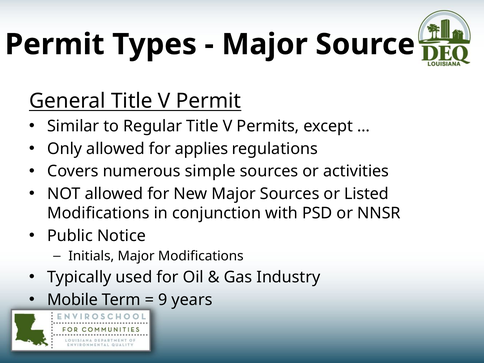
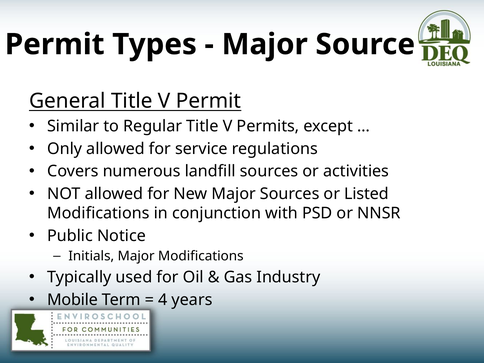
applies: applies -> service (201, 149)
simple: simple -> landfill (210, 171)
9: 9 -> 4 (163, 300)
